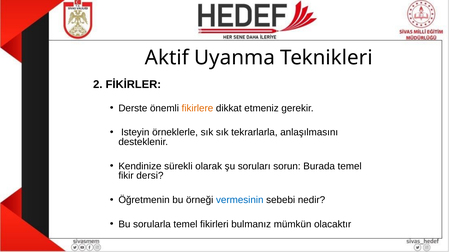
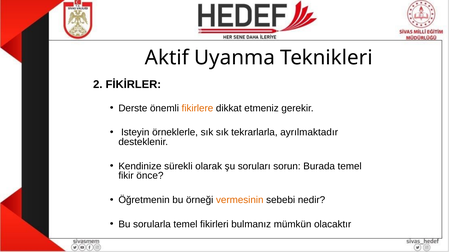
anlaşılmasını: anlaşılmasını -> ayrılmaktadır (309, 133)
dersi: dersi -> önce (150, 176)
vermesinin colour: blue -> orange (240, 200)
